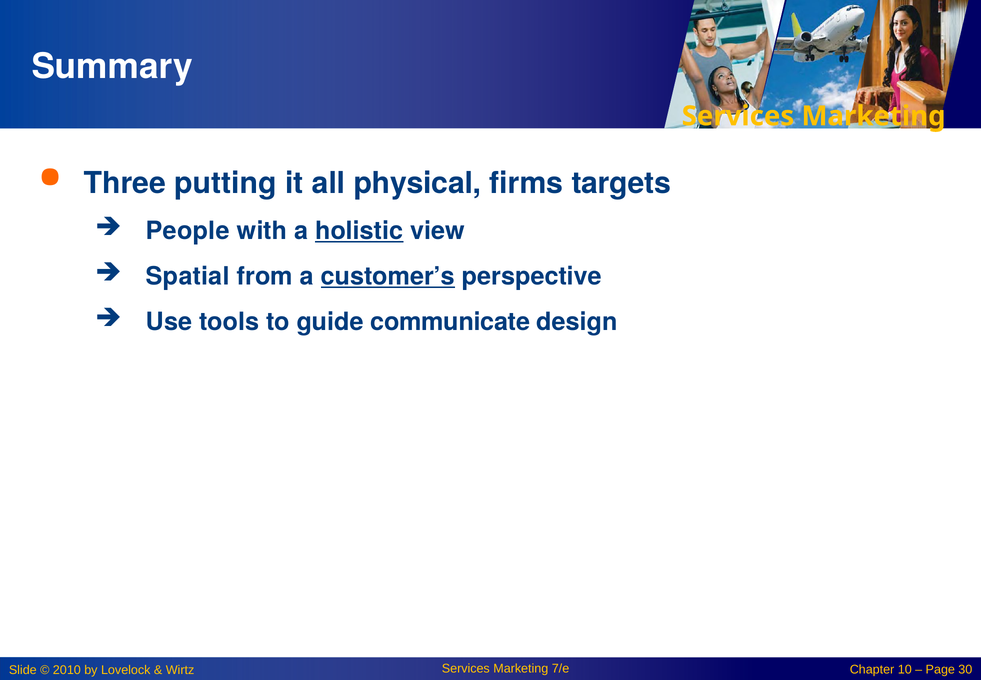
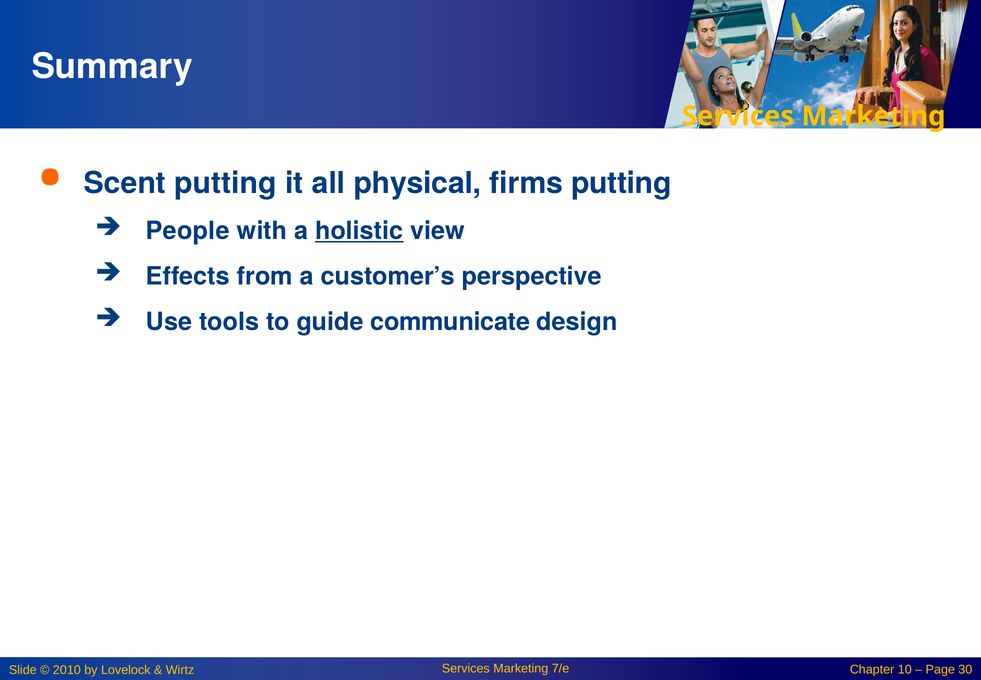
Three: Three -> Scent (125, 183)
firms targets: targets -> putting (621, 183)
Spatial: Spatial -> Effects (188, 276)
customer’s underline: present -> none (388, 276)
